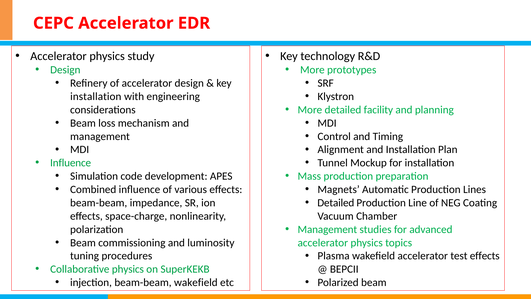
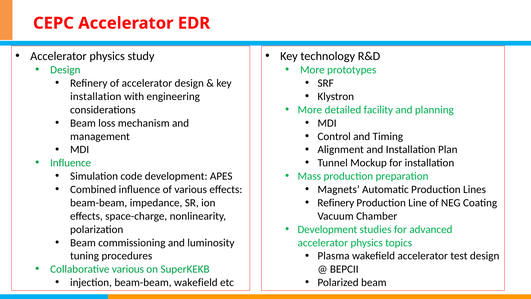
Detailed: Detailed -> Refinery (336, 203)
Management: Management -> Development (327, 229)
test effects: effects -> design (485, 256)
Collaborative physics: physics -> various (128, 269)
